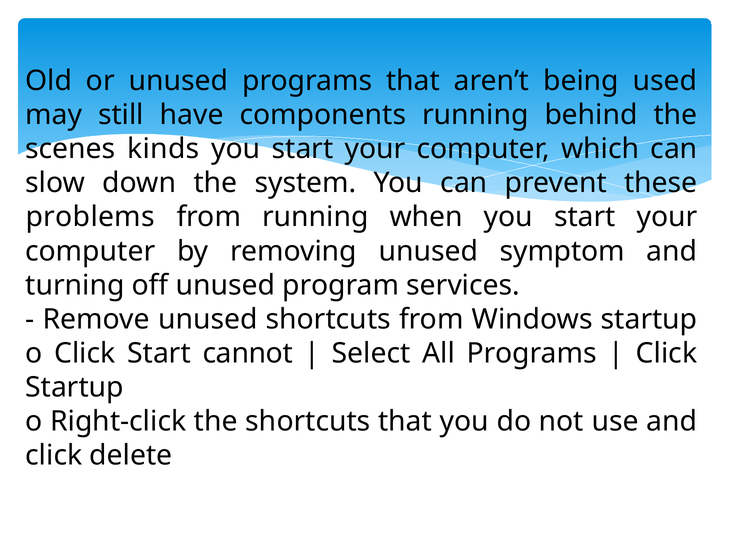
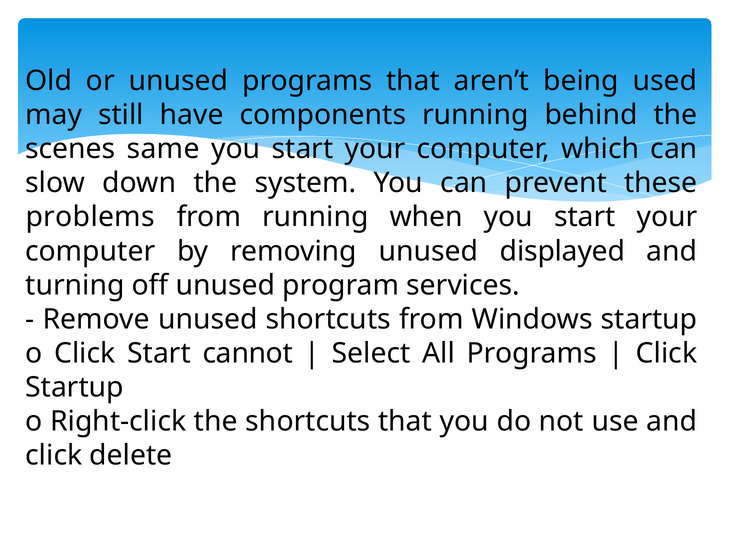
kinds: kinds -> same (163, 149)
symptom: symptom -> displayed (562, 251)
